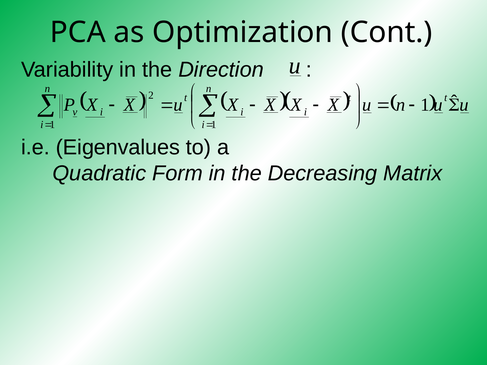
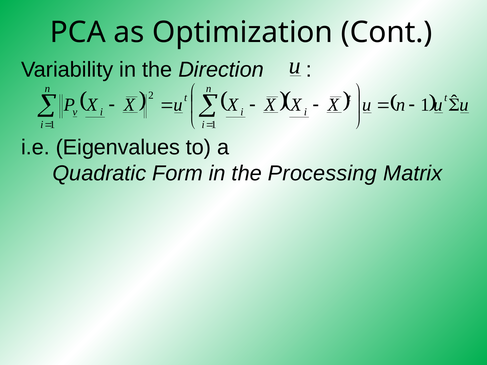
Decreasing: Decreasing -> Processing (322, 174)
